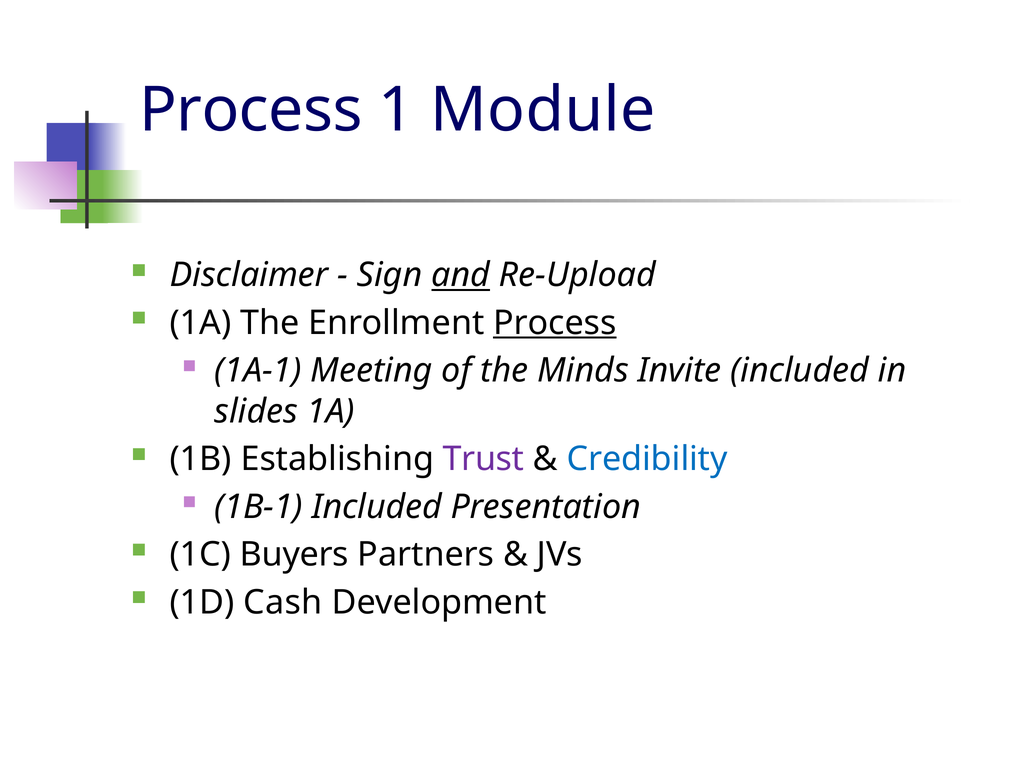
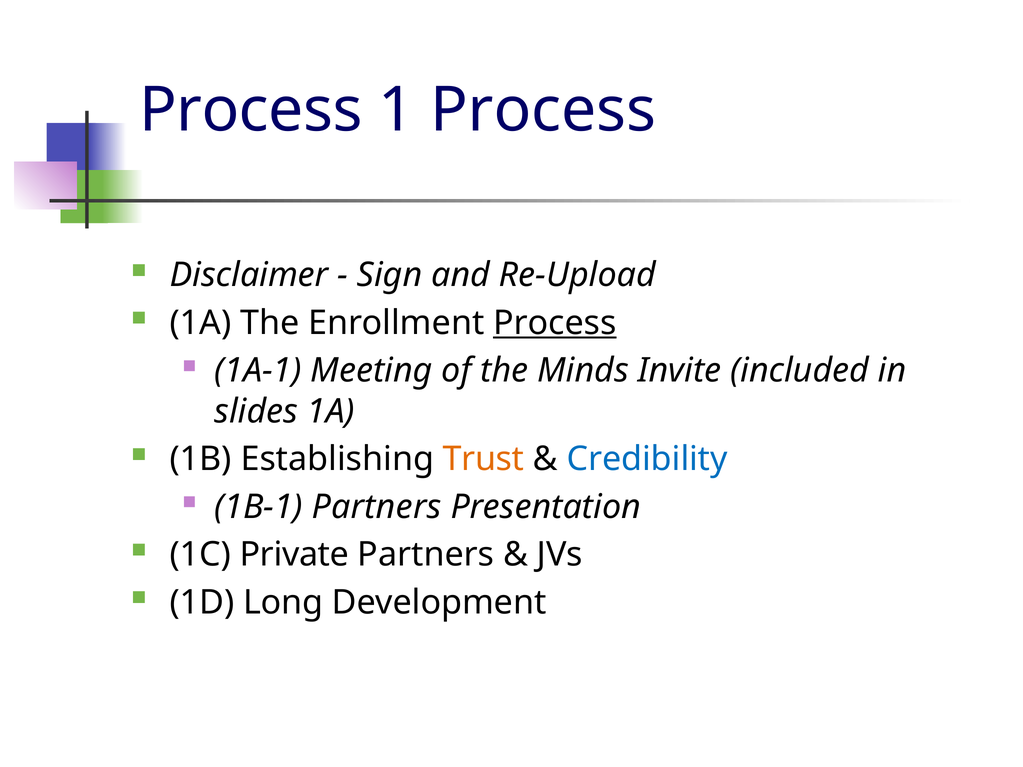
1 Module: Module -> Process (543, 110)
and underline: present -> none (461, 275)
Trust colour: purple -> orange (484, 459)
1B-1 Included: Included -> Partners (377, 507)
Buyers: Buyers -> Private (294, 555)
Cash: Cash -> Long (283, 603)
